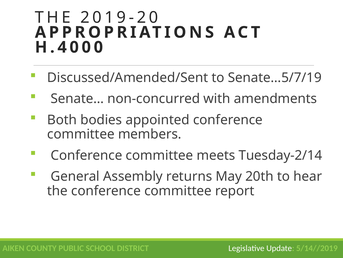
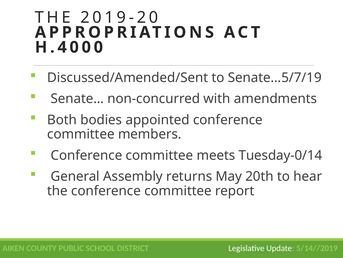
Tuesday-2/14: Tuesday-2/14 -> Tuesday-0/14 (280, 155)
